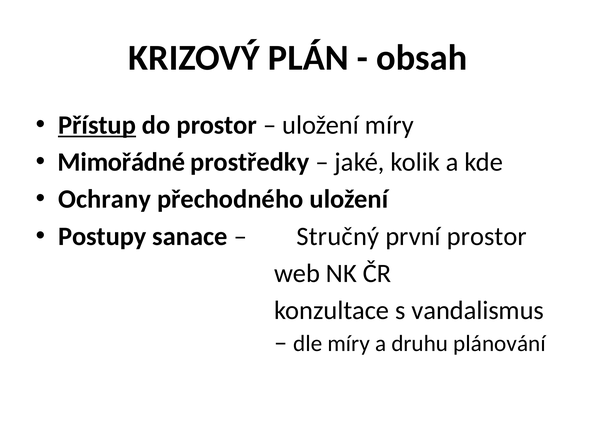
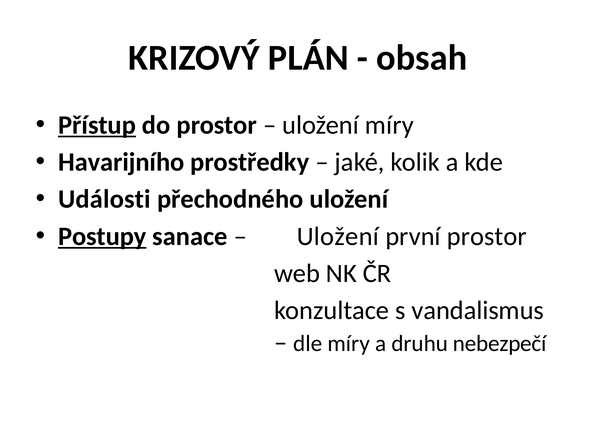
Mimořádné: Mimořádné -> Havarijního (121, 162)
Ochrany: Ochrany -> Události (104, 199)
Postupy underline: none -> present (102, 236)
Stručný: Stručný -> Uložení (338, 236)
plánování: plánování -> nebezpečí (500, 343)
